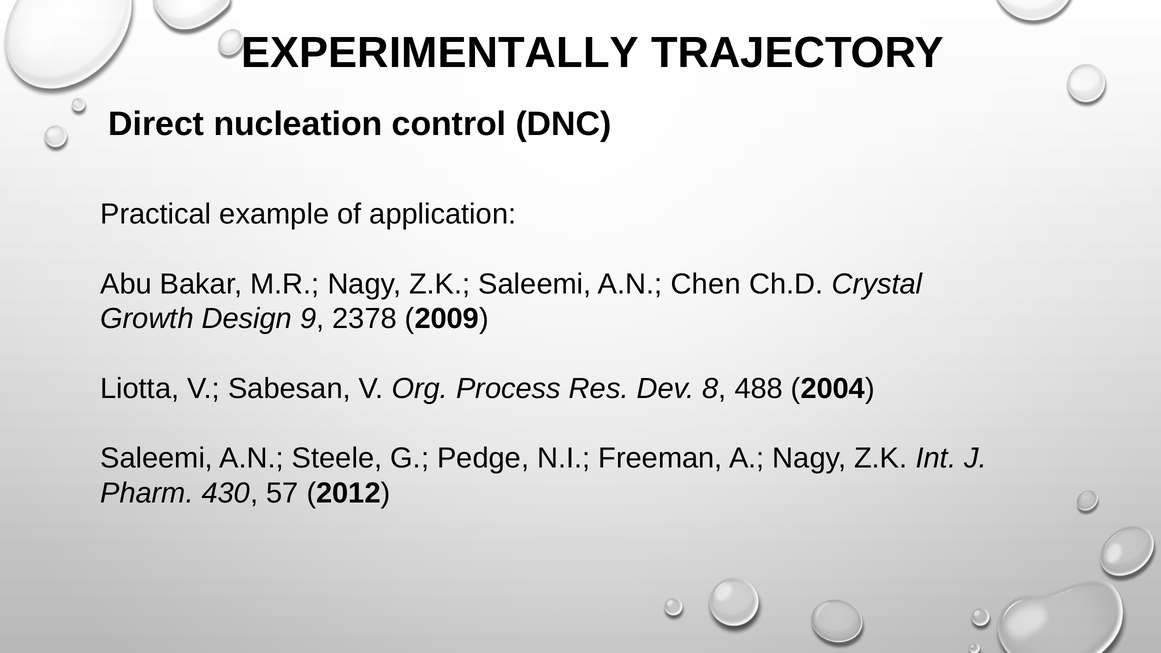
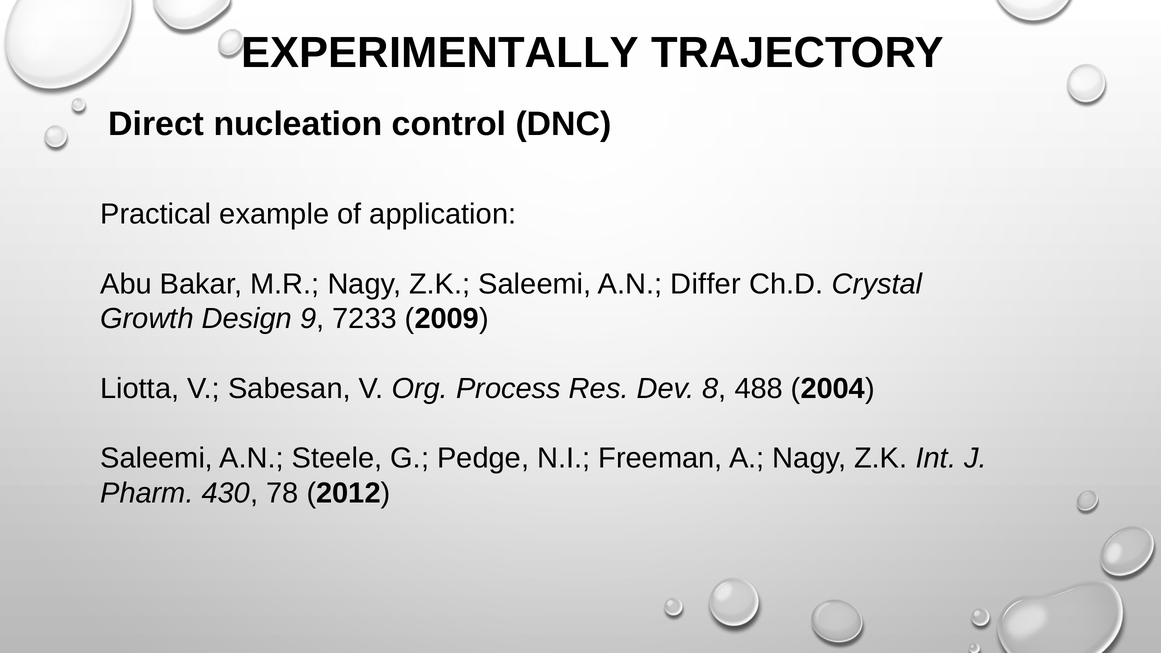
Chen: Chen -> Differ (706, 284)
2378: 2378 -> 7233 (365, 319)
57: 57 -> 78 (282, 493)
